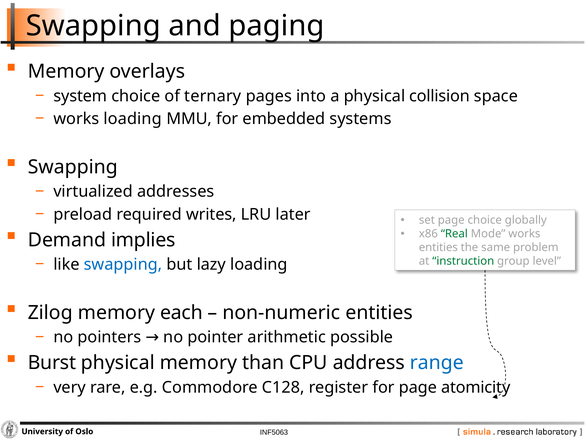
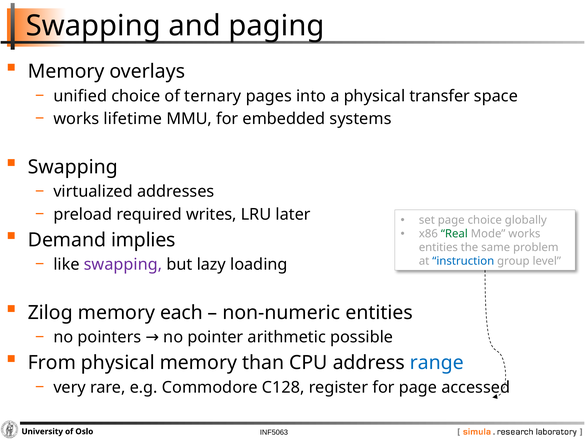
system: system -> unified (80, 96)
collision: collision -> transfer (440, 96)
works loading: loading -> lifetime (133, 119)
instruction colour: green -> blue (463, 261)
swapping colour: blue -> purple (123, 264)
Burst: Burst -> From (52, 363)
atomicity: atomicity -> accessed (476, 387)
